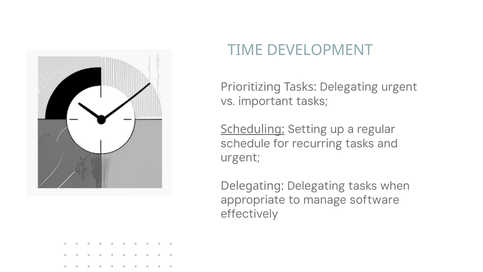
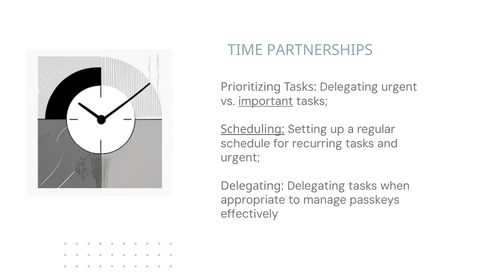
DEVELOPMENT: DEVELOPMENT -> PARTNERSHIPS (320, 50)
important underline: none -> present (266, 101)
software: software -> passkeys (375, 200)
